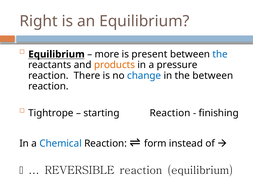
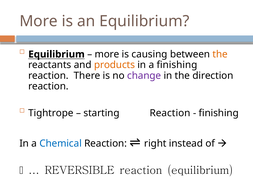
Right: Right -> More (39, 21)
present: present -> causing (150, 54)
the colour: blue -> orange (220, 54)
a pressure: pressure -> finishing (177, 65)
change colour: blue -> purple (144, 75)
the between: between -> direction (213, 75)
form: form -> right (155, 143)
